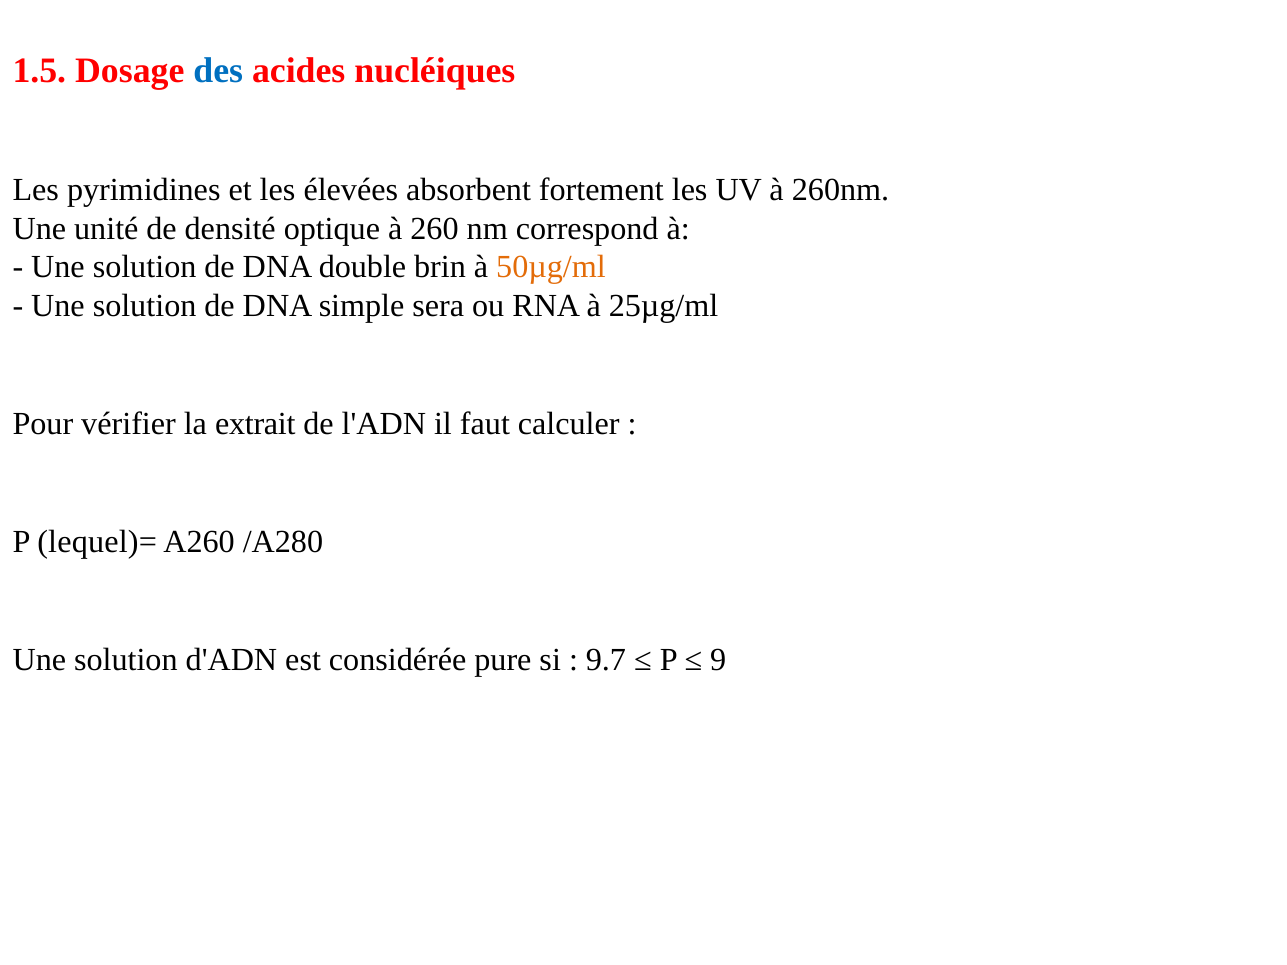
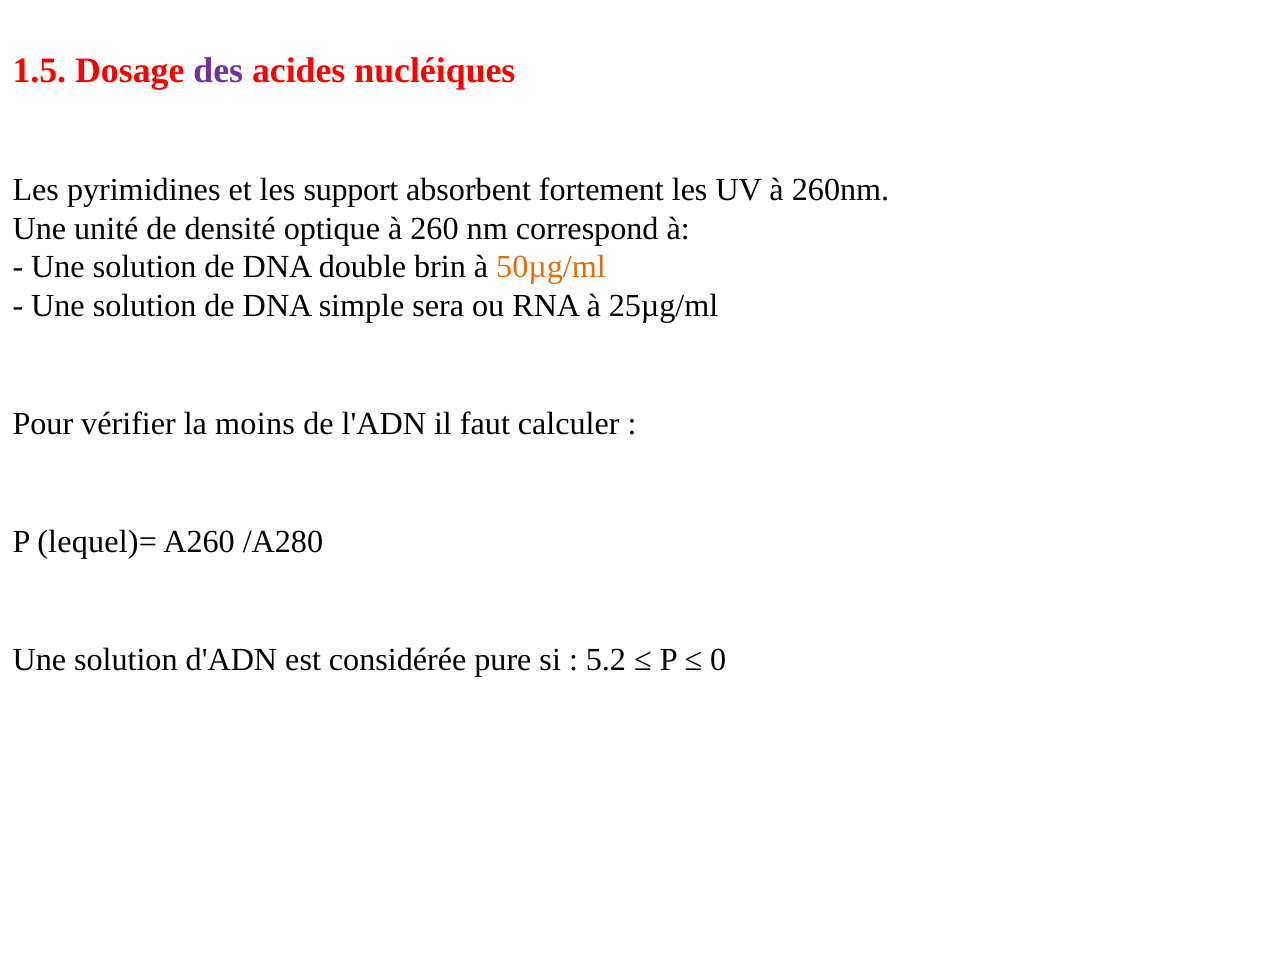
des colour: blue -> purple (218, 71)
élevées: élevées -> support (351, 190)
extrait: extrait -> moins (255, 424)
9.7: 9.7 -> 5.2 (606, 660)
9: 9 -> 0 (718, 660)
